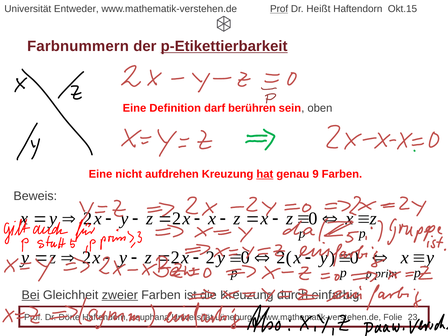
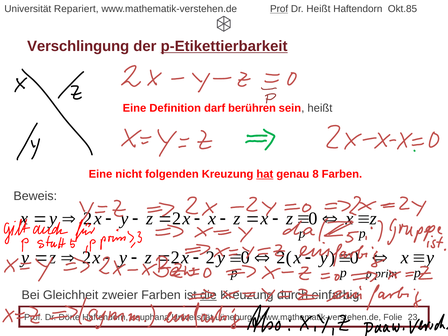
Entweder: Entweder -> Repariert (76, 9)
Okt.15: Okt.15 -> Okt.85 (402, 9)
Farbnummern: Farbnummern -> Verschlingung (78, 46)
sein oben: oben -> heißt (320, 108)
aufdrehen: aufdrehen -> folgenden (172, 174)
9: 9 -> 8 (316, 174)
Bei underline: present -> none (31, 295)
zweier underline: present -> none (120, 295)
die underline: none -> present (208, 295)
